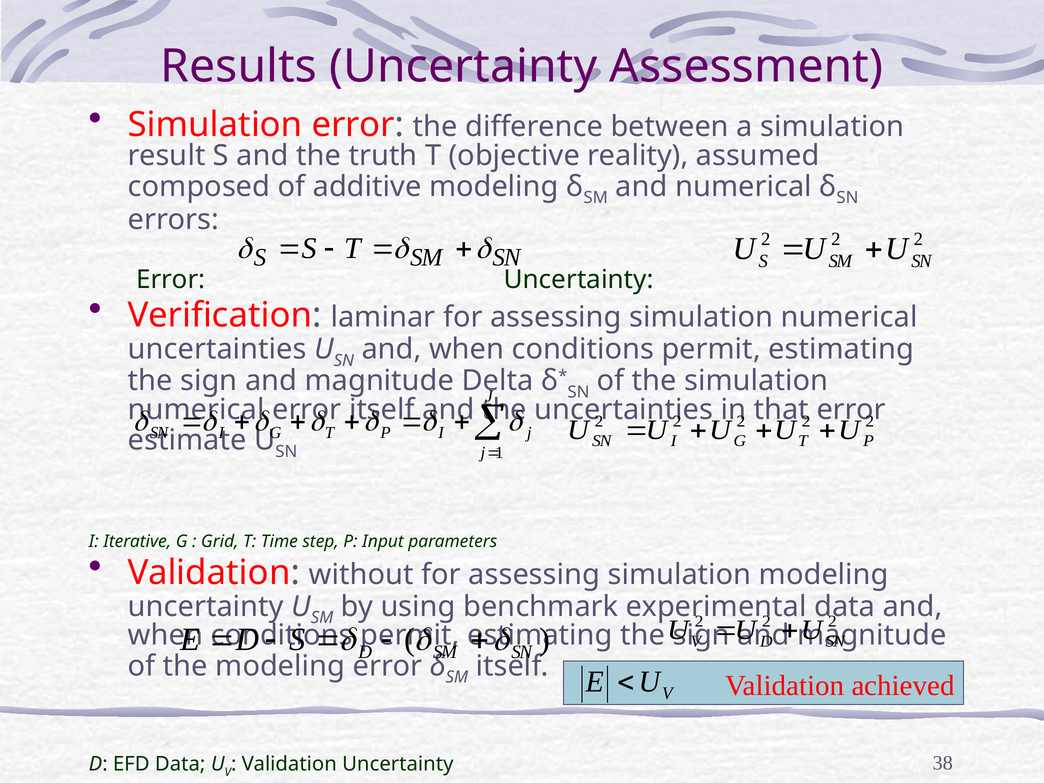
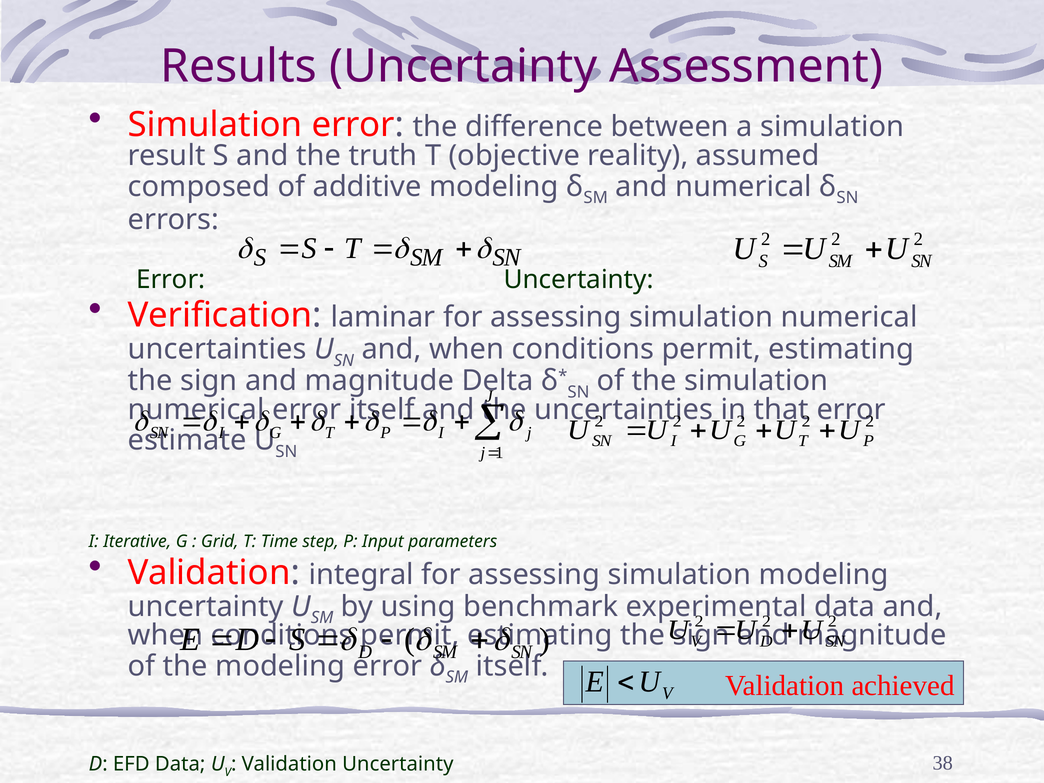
without: without -> integral (361, 575)
